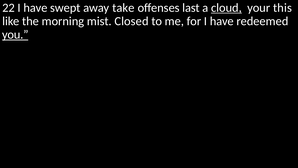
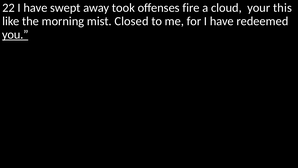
take: take -> took (123, 8)
last: last -> fire (191, 8)
cloud underline: present -> none (226, 8)
